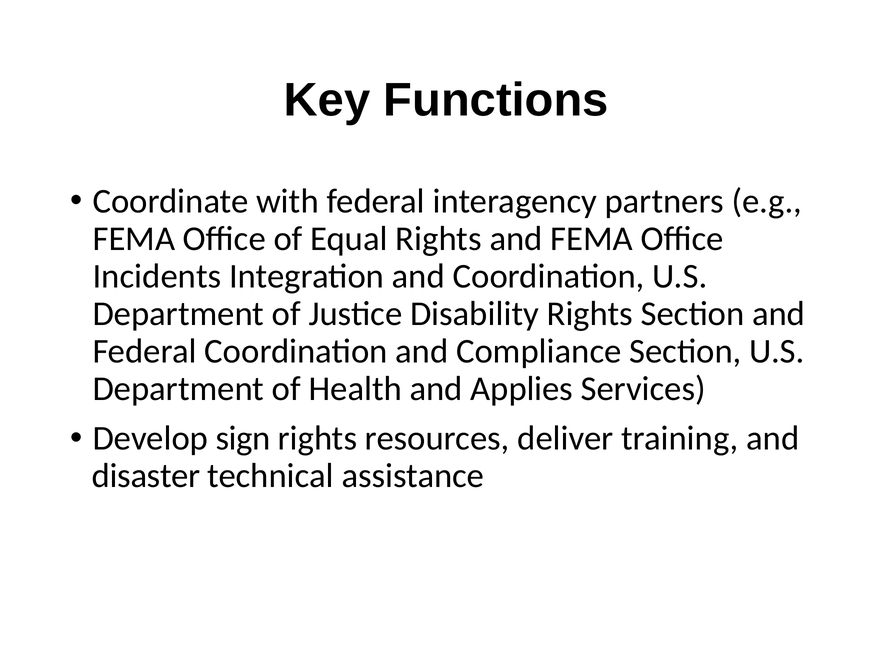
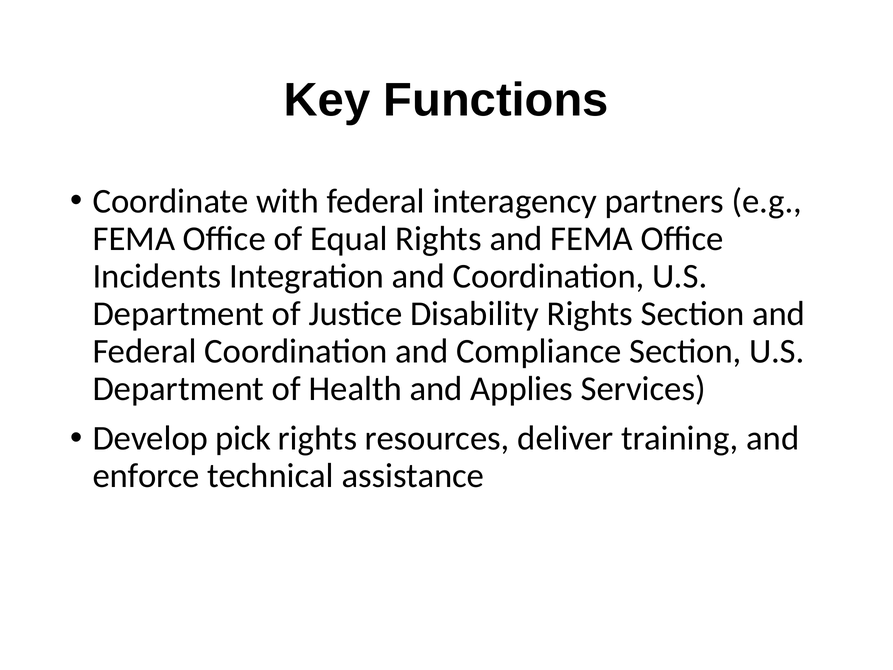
sign: sign -> pick (243, 438)
disaster: disaster -> enforce (146, 476)
